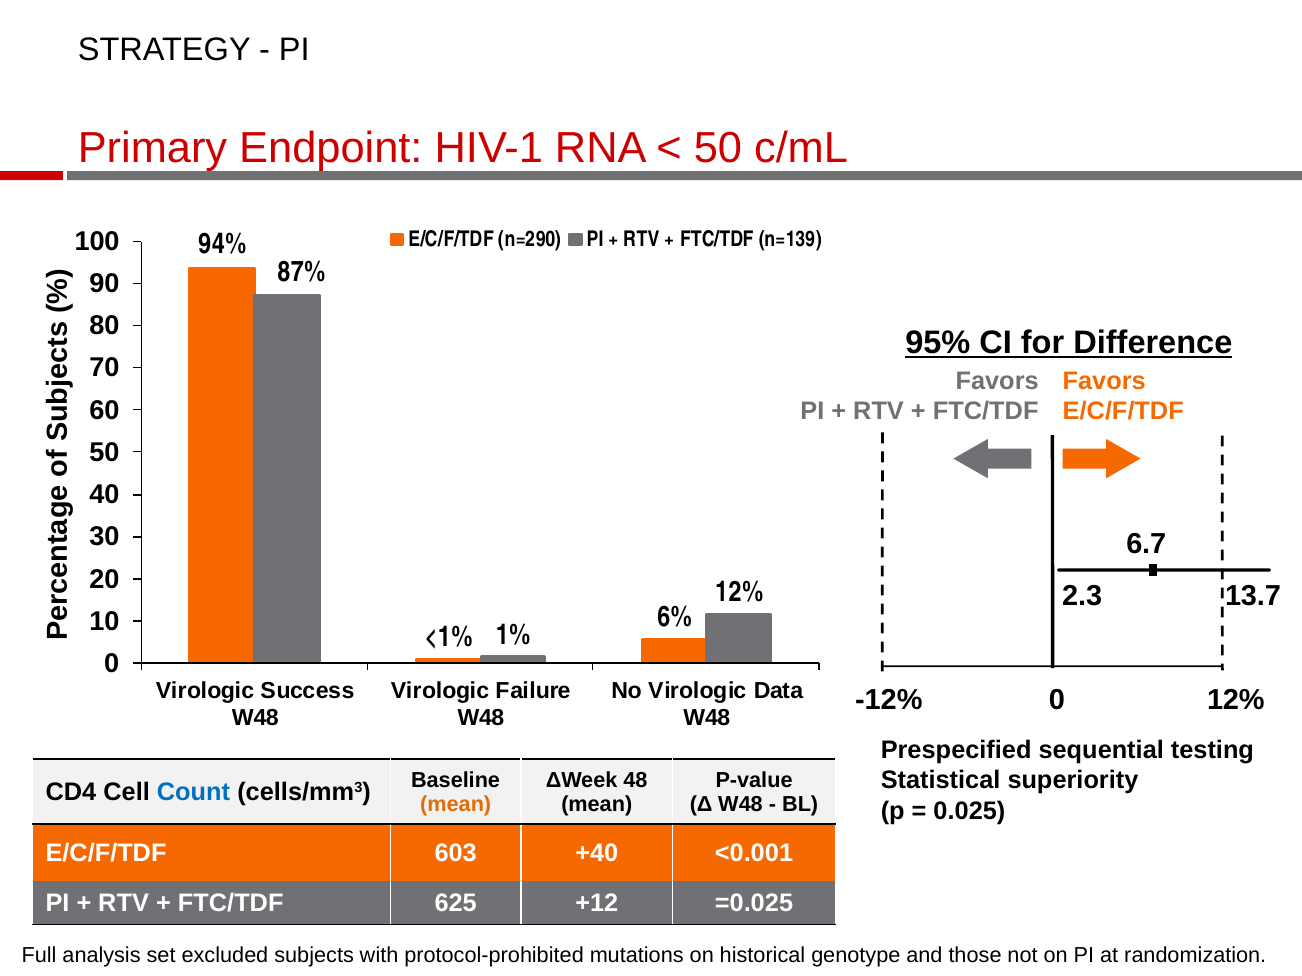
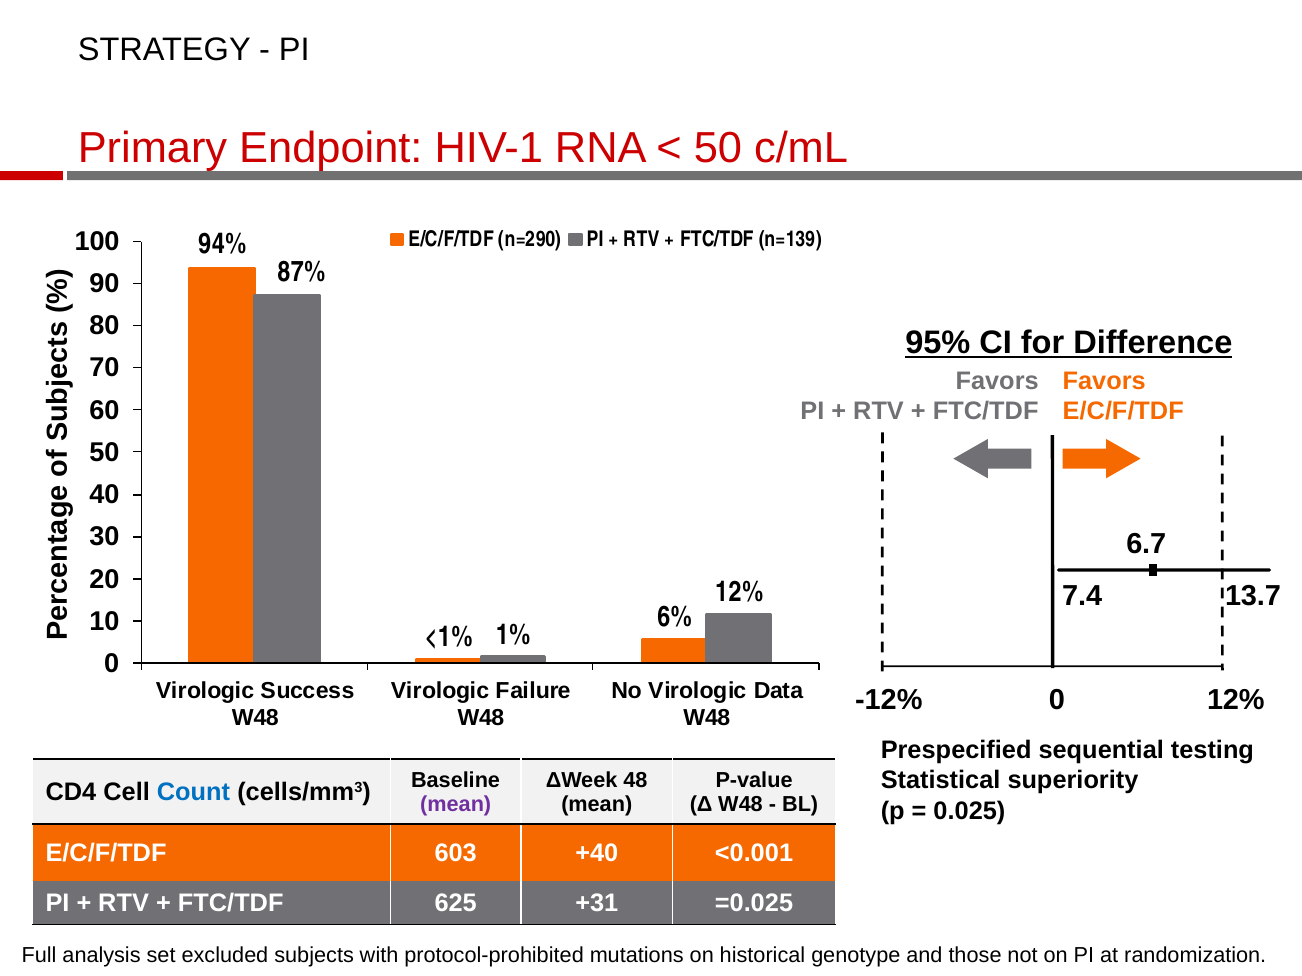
2.3: 2.3 -> 7.4 (1082, 596)
mean colour: orange -> purple (456, 805)
+12: +12 -> +31 (597, 904)
